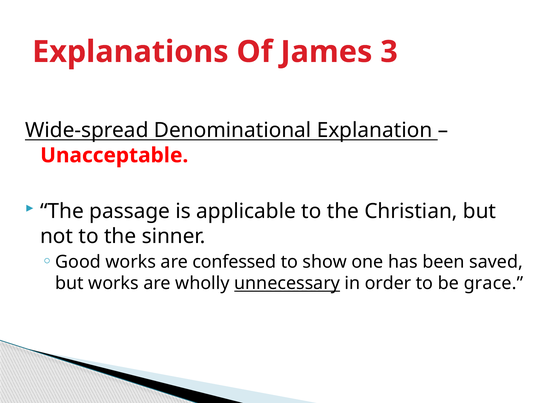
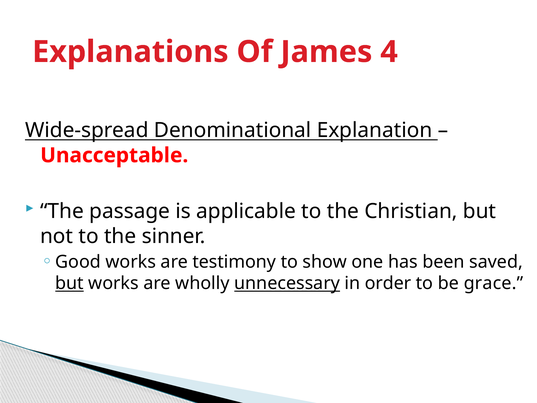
3: 3 -> 4 (389, 52)
confessed: confessed -> testimony (234, 262)
but underline: none -> present (69, 283)
